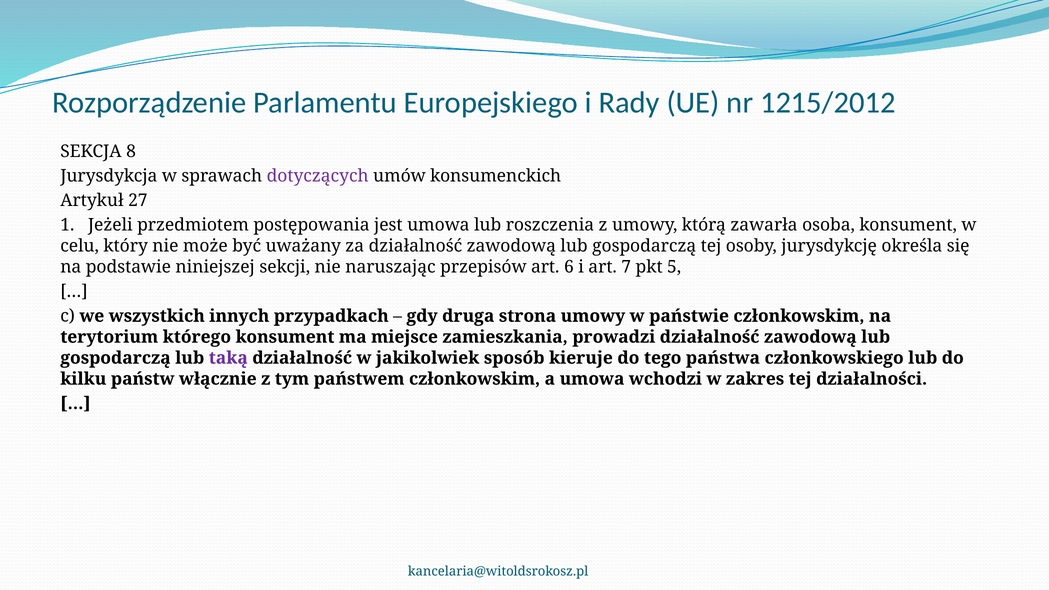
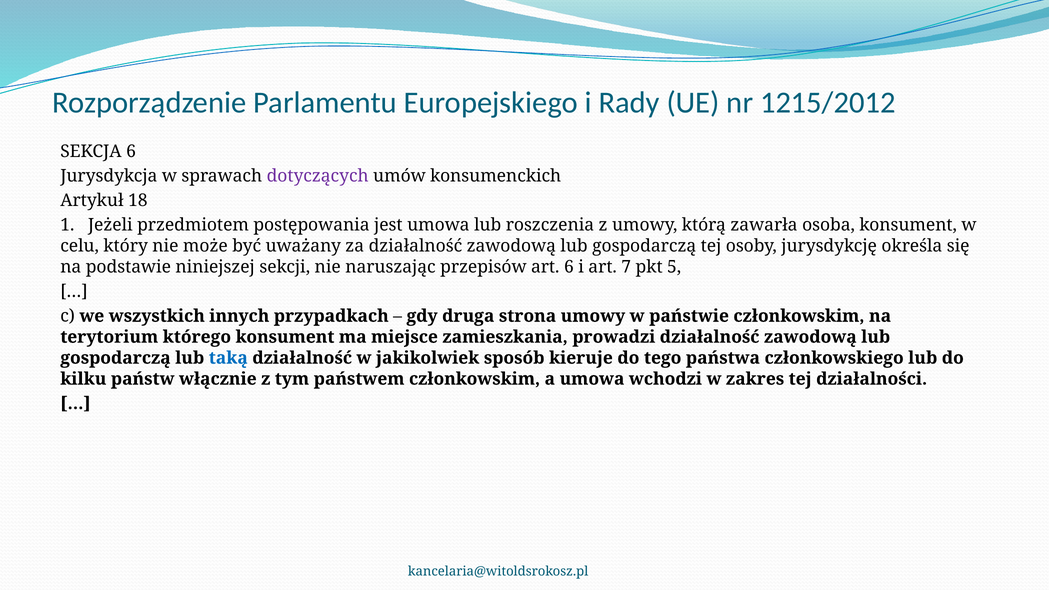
SEKCJA 8: 8 -> 6 (131, 152)
27: 27 -> 18 (138, 201)
taką colour: purple -> blue (228, 358)
